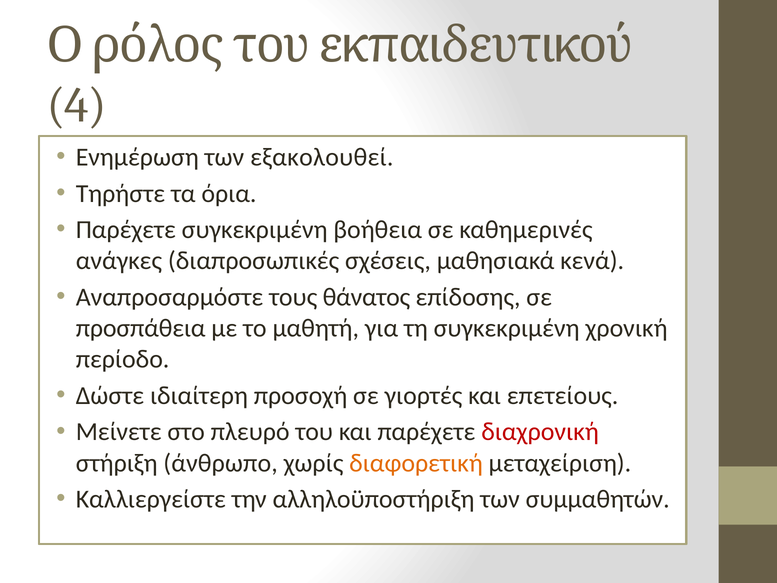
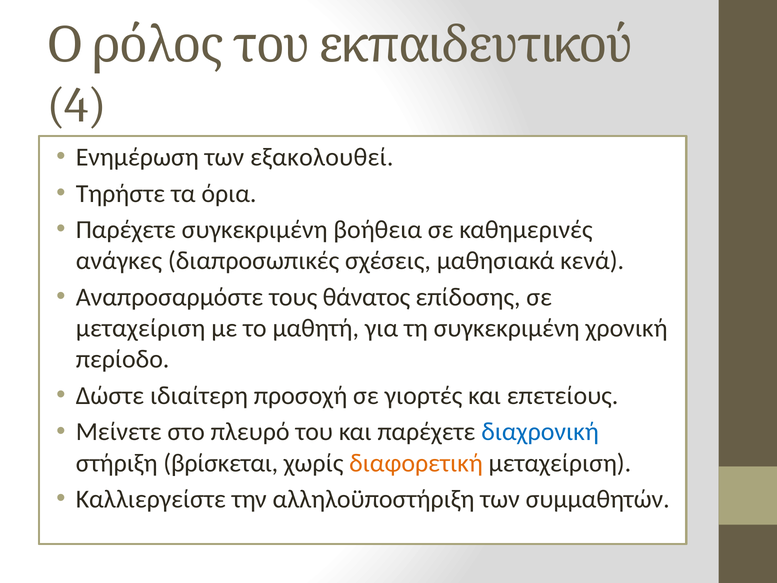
προσπάθεια: προσπάθεια -> μεταχείριση (141, 328)
διαχρονική colour: red -> blue (540, 432)
άνθρωπο: άνθρωπο -> βρίσκεται (221, 463)
